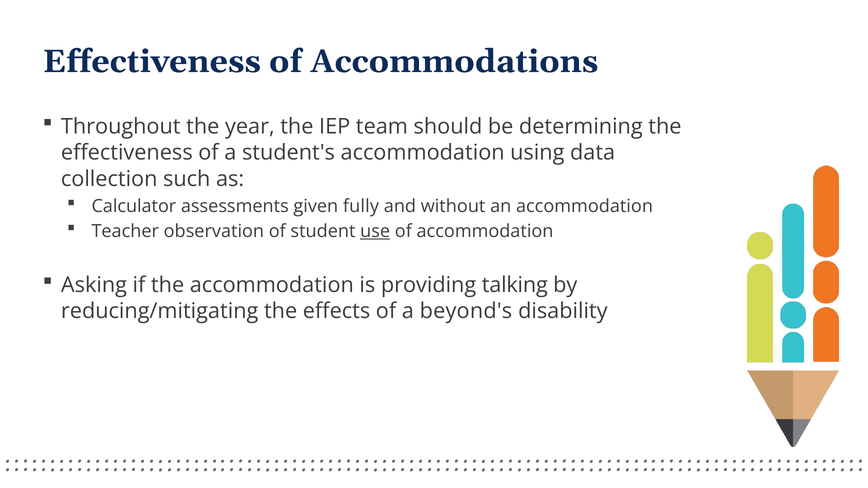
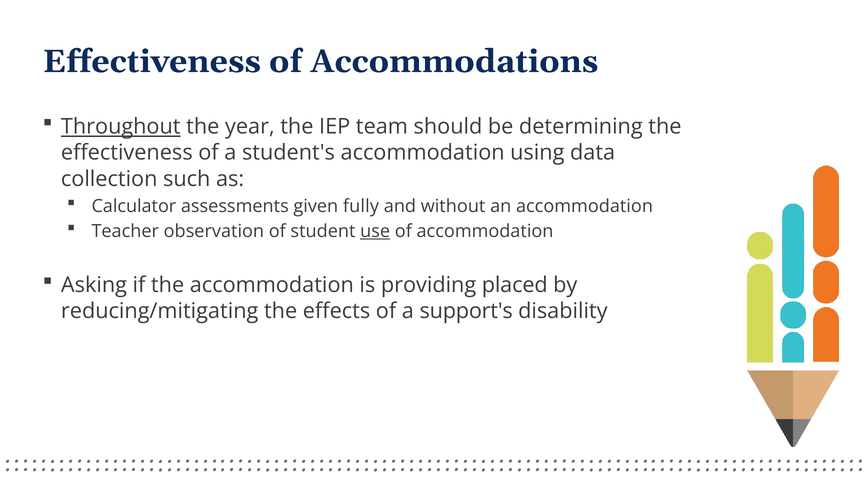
Throughout underline: none -> present (121, 127)
talking: talking -> placed (515, 285)
beyond's: beyond's -> support's (466, 311)
